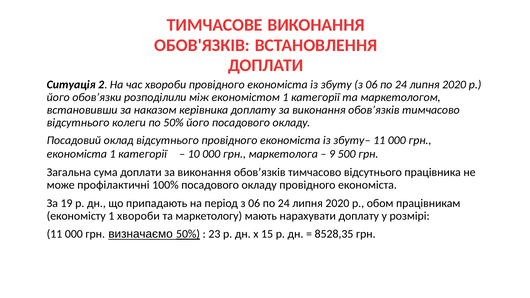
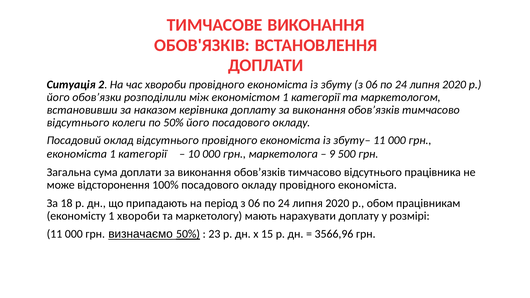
профілактичні: профілактичні -> відсторонення (113, 185)
19: 19 -> 18 (67, 203)
8528,35: 8528,35 -> 3566,96 (334, 234)
